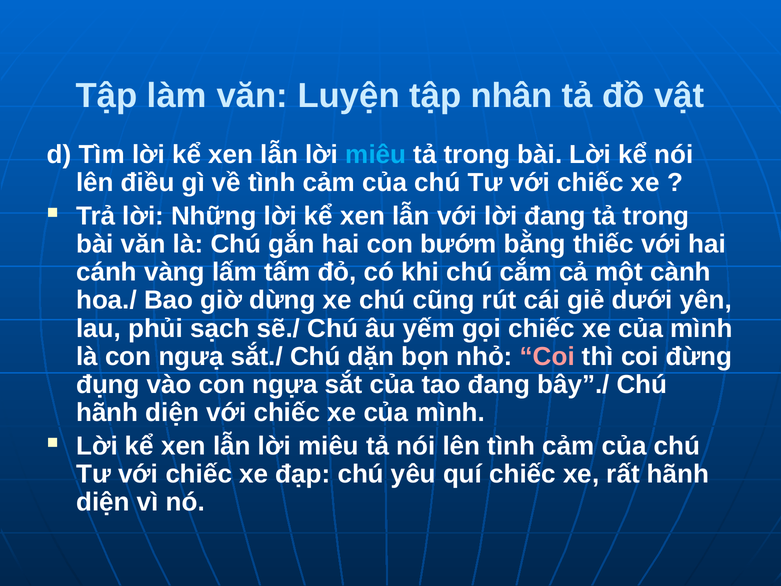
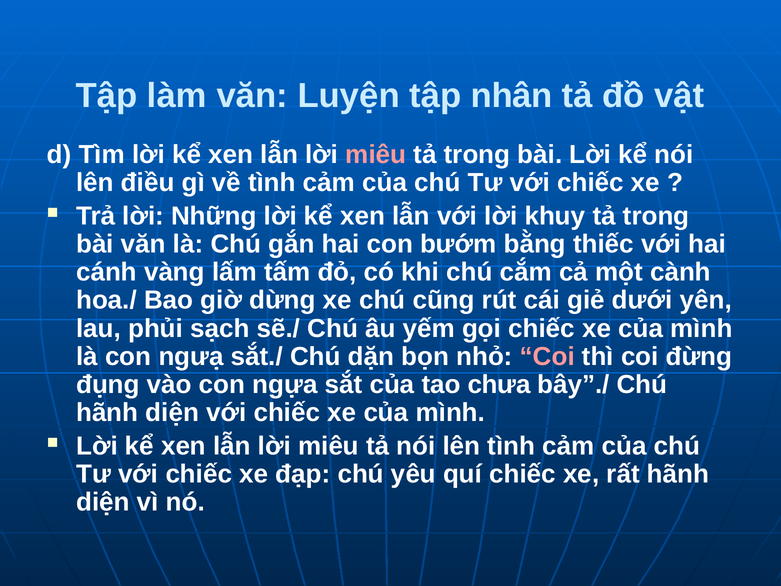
miêu colour: light blue -> pink (376, 154)
lời đang: đang -> khuy (555, 216)
tao đang: đang -> chưa (499, 385)
